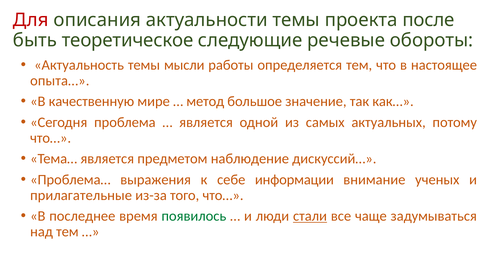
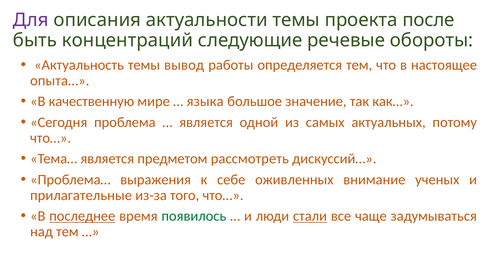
Для colour: red -> purple (31, 20)
теоретическое: теоретическое -> концентраций (127, 40)
мысли: мысли -> вывод (184, 65)
метод: метод -> языка (205, 101)
наблюдение: наблюдение -> рассмотреть (250, 159)
информации: информации -> оживленных (294, 180)
последнее underline: none -> present (82, 216)
